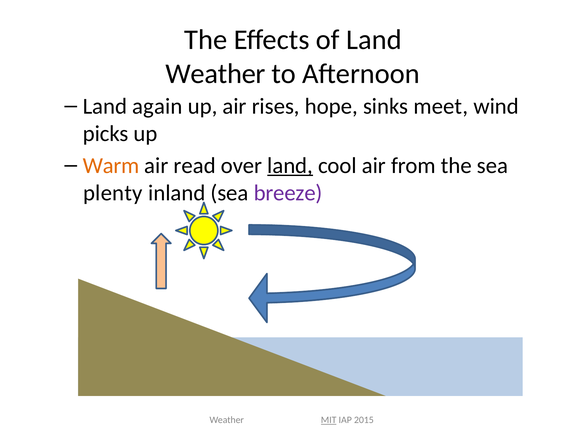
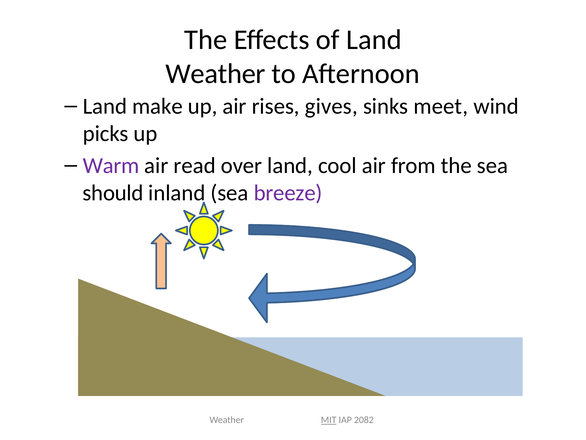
again: again -> make (157, 106)
hope: hope -> gives (331, 106)
Warm colour: orange -> purple (111, 165)
land underline: present -> none (290, 165)
plenty: plenty -> should (113, 193)
2015: 2015 -> 2082 (364, 420)
